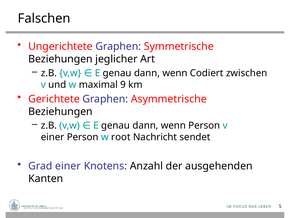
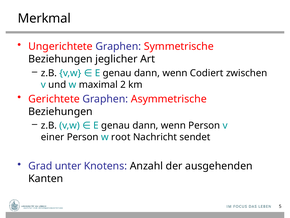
Falschen: Falschen -> Merkmal (44, 18)
9: 9 -> 2 (123, 85)
Grad einer: einer -> unter (68, 166)
